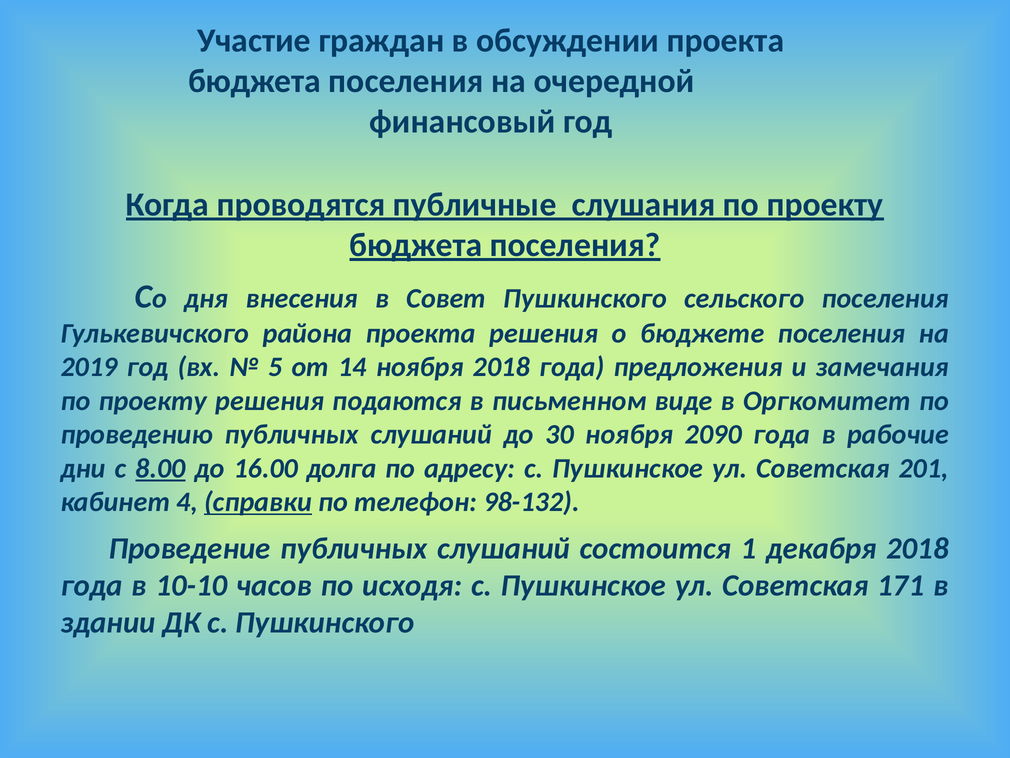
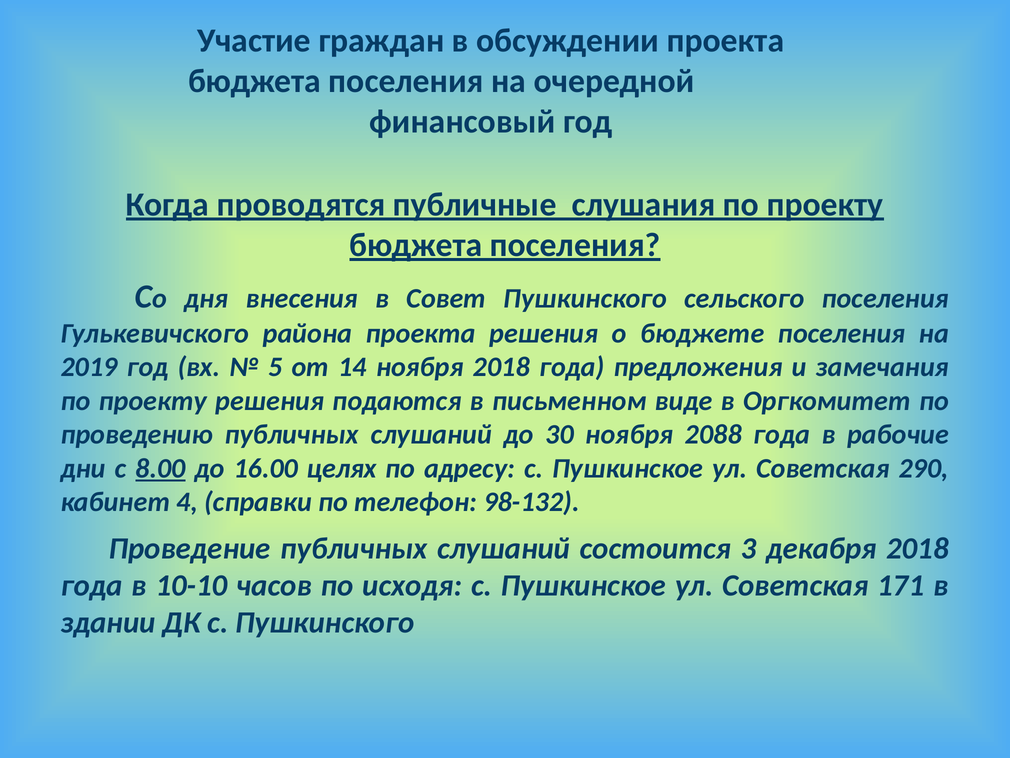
2090: 2090 -> 2088 (713, 434)
долга: долга -> целях (342, 468)
201: 201 -> 290 (924, 468)
справки underline: present -> none (258, 502)
1: 1 -> 3 (749, 548)
